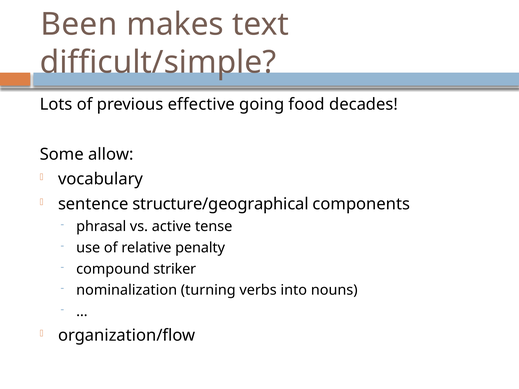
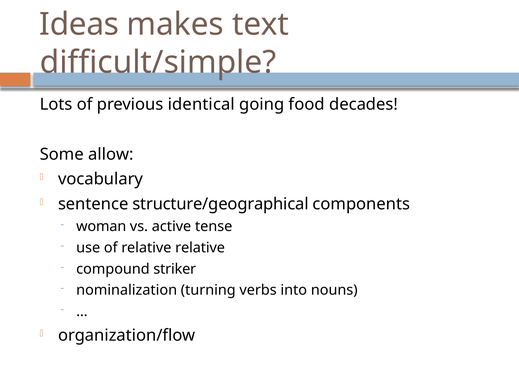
Been: Been -> Ideas (79, 24)
effective: effective -> identical (201, 104)
phrasal: phrasal -> woman (101, 227)
relative penalty: penalty -> relative (200, 248)
